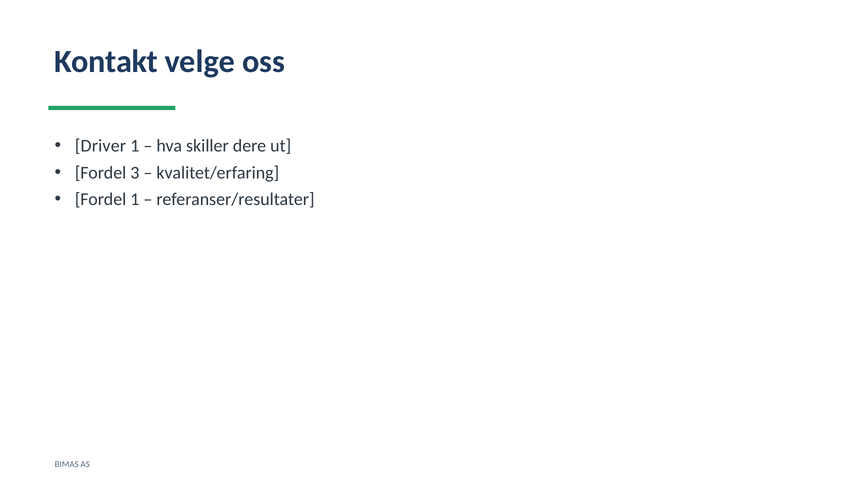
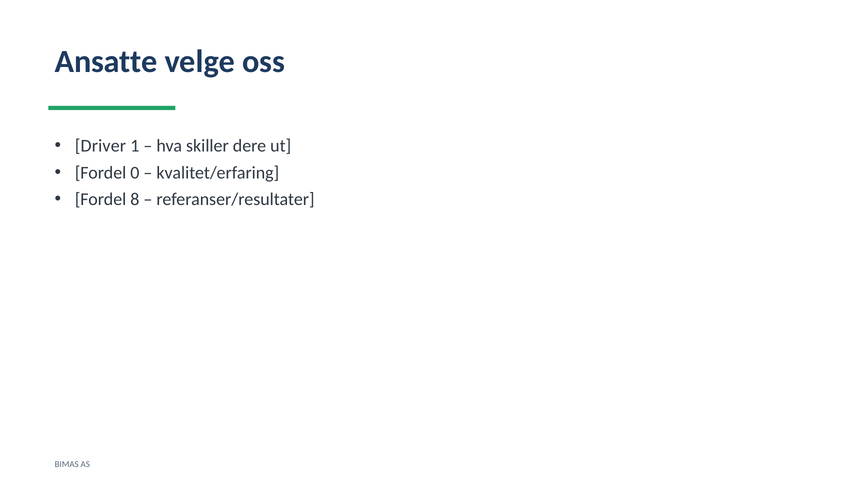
Kontakt: Kontakt -> Ansatte (106, 61)
3: 3 -> 0 (135, 173)
Fordel 1: 1 -> 8 (135, 199)
